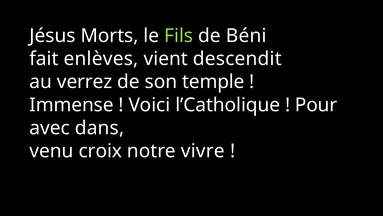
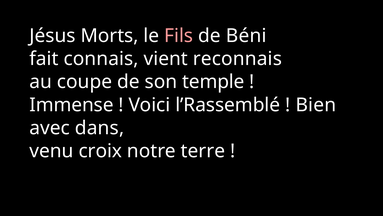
Fils colour: light green -> pink (179, 36)
enlèves: enlèves -> connais (101, 59)
descendit: descendit -> reconnais (237, 59)
verrez: verrez -> coupe (85, 82)
l’Catholique: l’Catholique -> l’Rassemblé (228, 105)
Pour: Pour -> Bien (316, 105)
vivre: vivre -> terre (203, 151)
